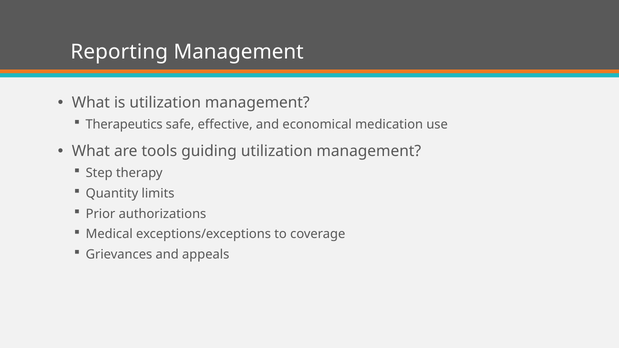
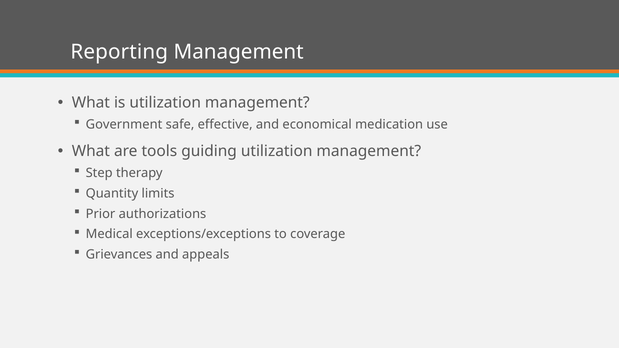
Therapeutics: Therapeutics -> Government (124, 125)
